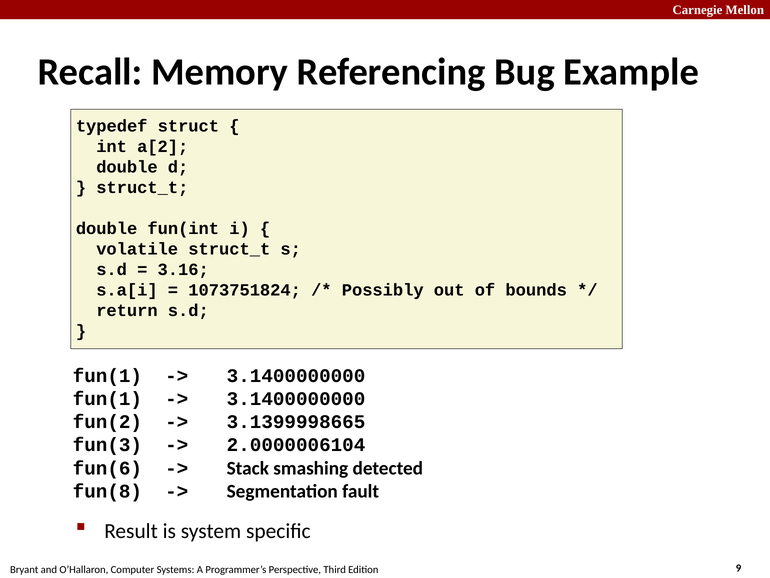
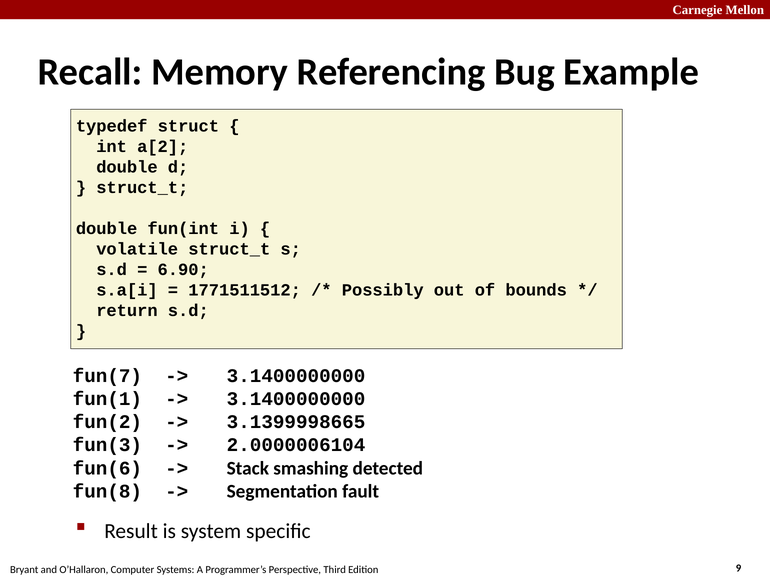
3.16: 3.16 -> 6.90 (183, 269)
1073751824: 1073751824 -> 1771511512 (245, 290)
fun(1: fun(1 -> fun(7 (107, 375)
